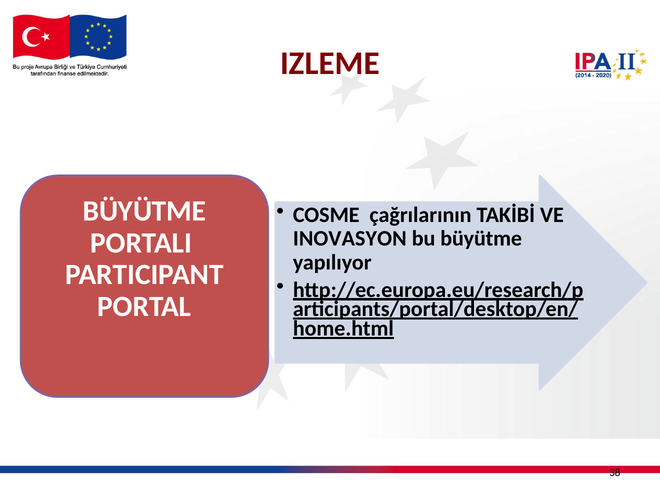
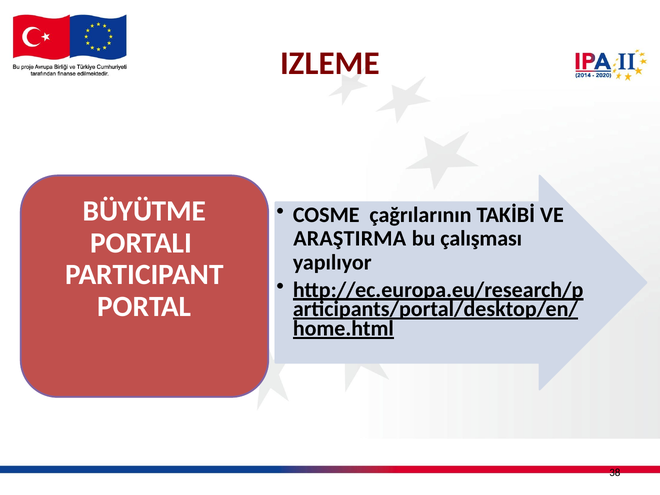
INOVASYON: INOVASYON -> ARAŞTIRMA (350, 239)
bu büyütme: büyütme -> çalışması (481, 239)
